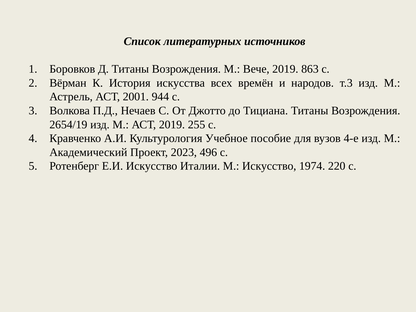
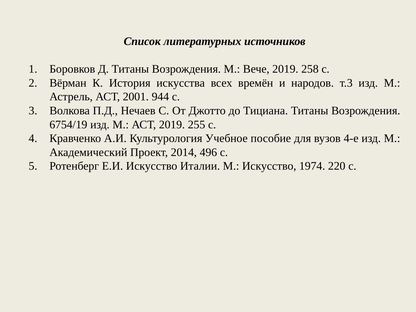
863: 863 -> 258 (310, 69)
2654/19: 2654/19 -> 6754/19 (68, 125)
2023: 2023 -> 2014 (184, 152)
